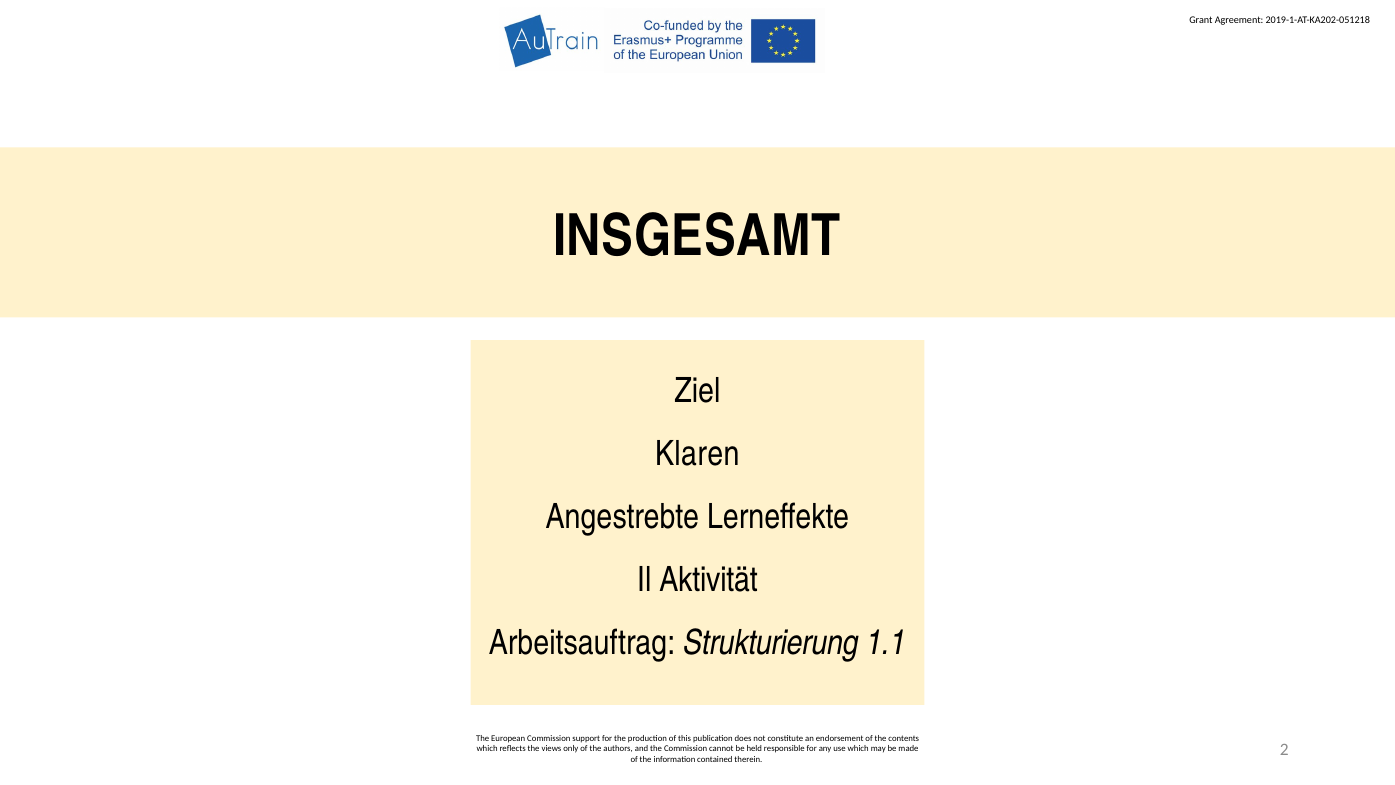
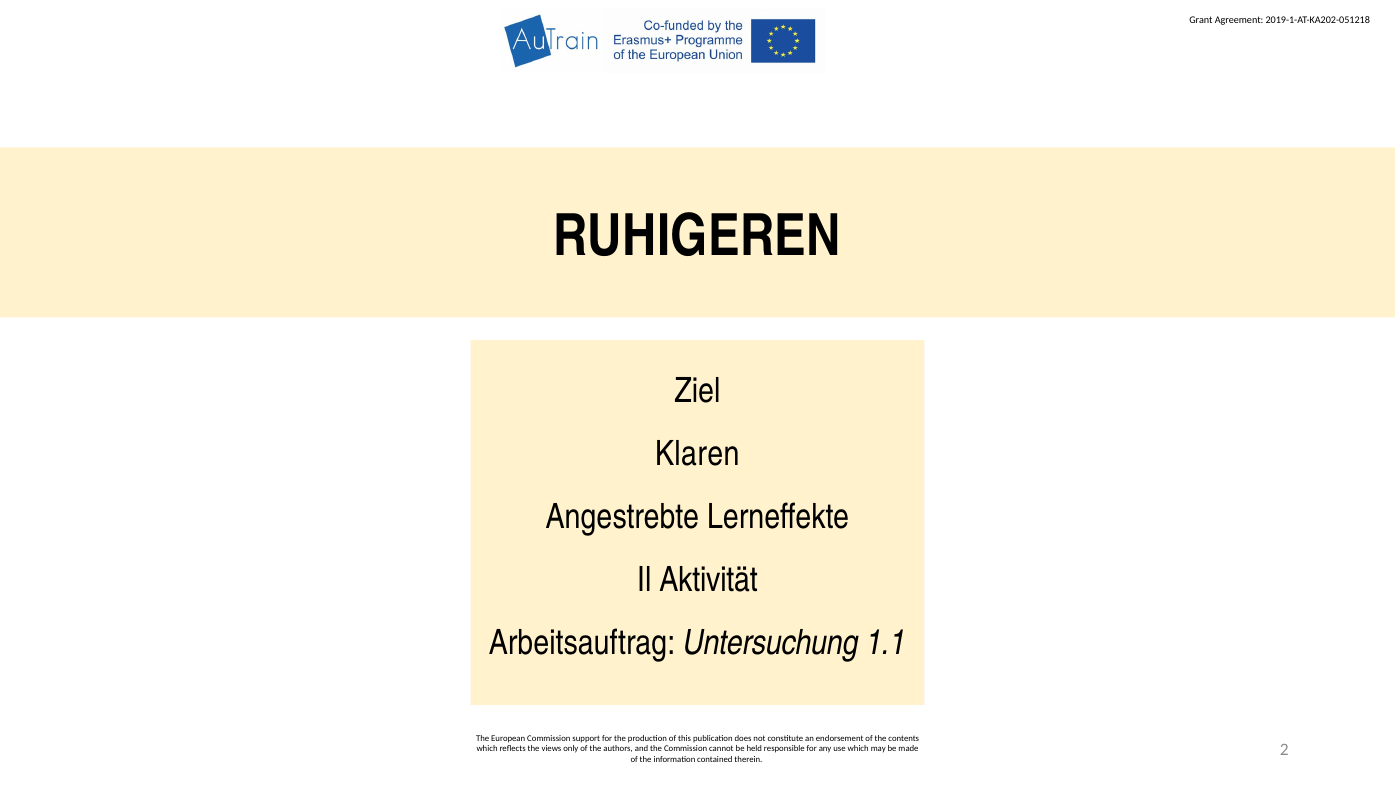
INSGESAMT: INSGESAMT -> RUHIGEREN (697, 236)
Strukturierung: Strukturierung -> Untersuchung (771, 642)
